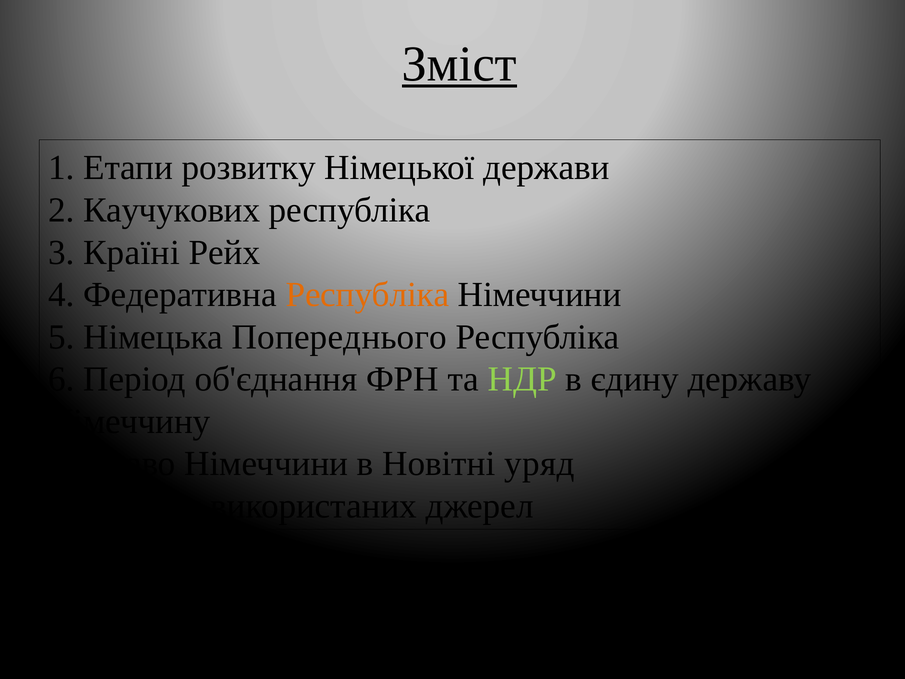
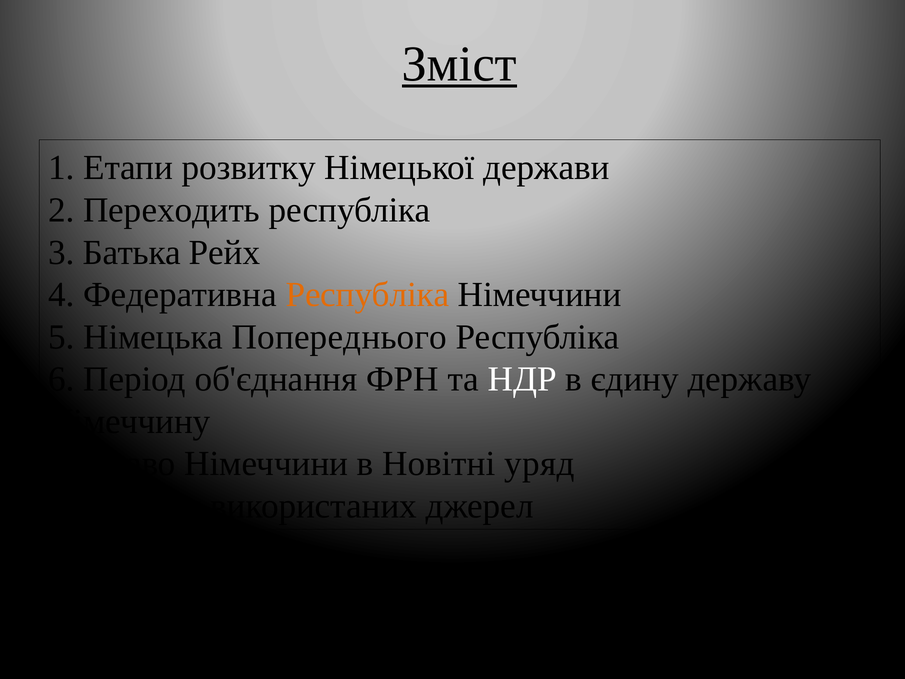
Каучукових: Каучукових -> Переходить (172, 210)
Країні: Країні -> Батька (132, 252)
НДР colour: light green -> white (522, 379)
